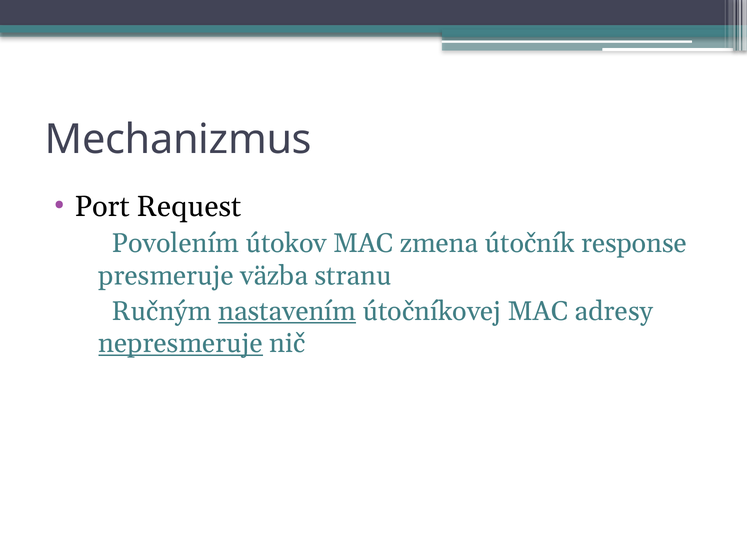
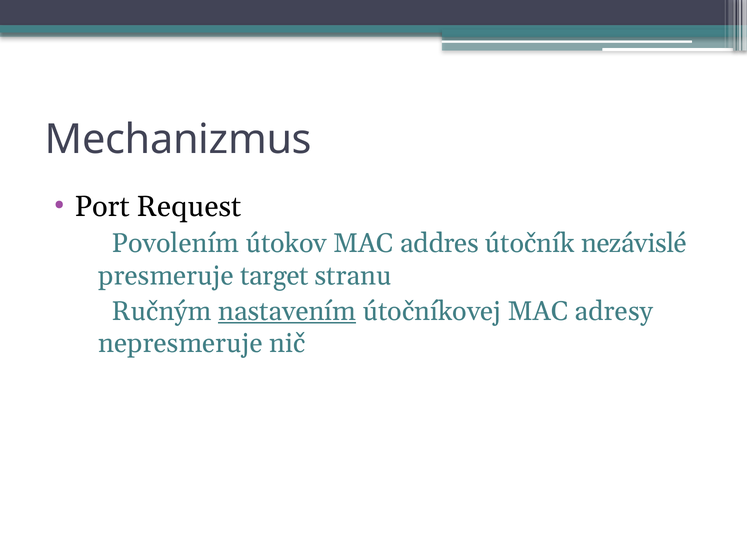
zmena: zmena -> addres (439, 243)
response: response -> nezávislé (634, 243)
väzba: väzba -> target (274, 276)
nepresmeruje underline: present -> none (181, 344)
